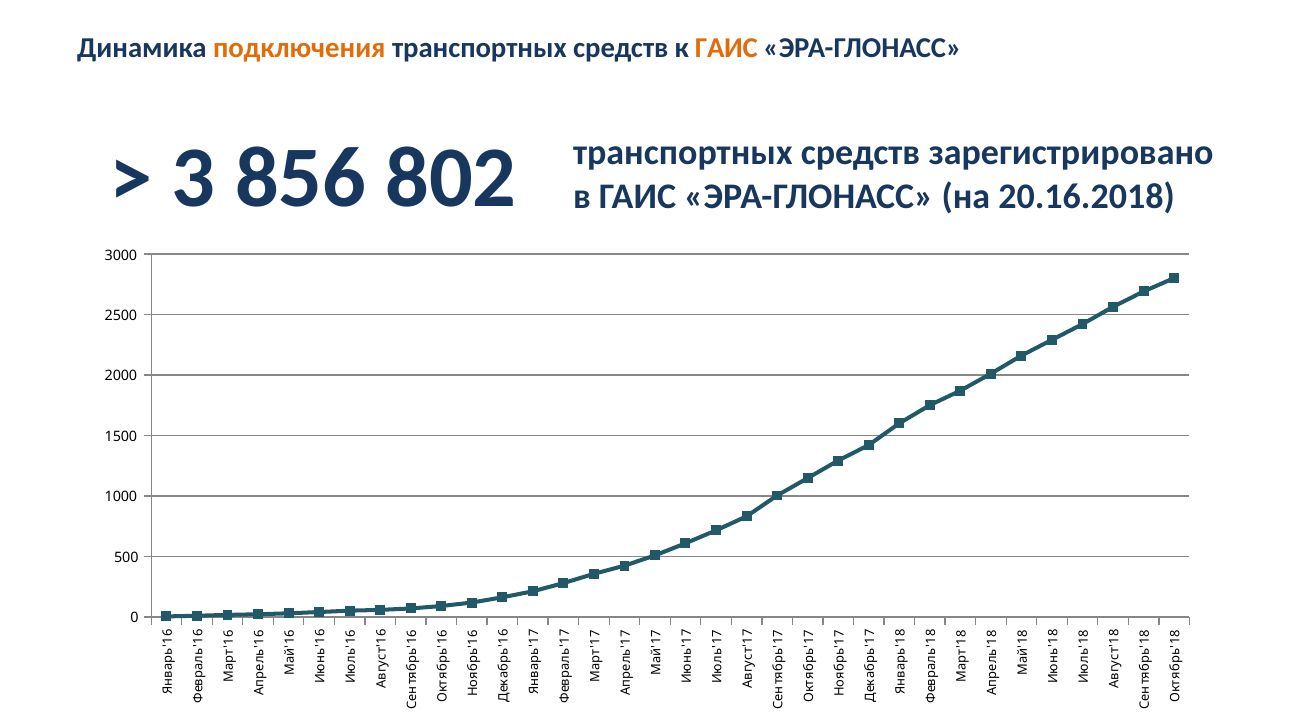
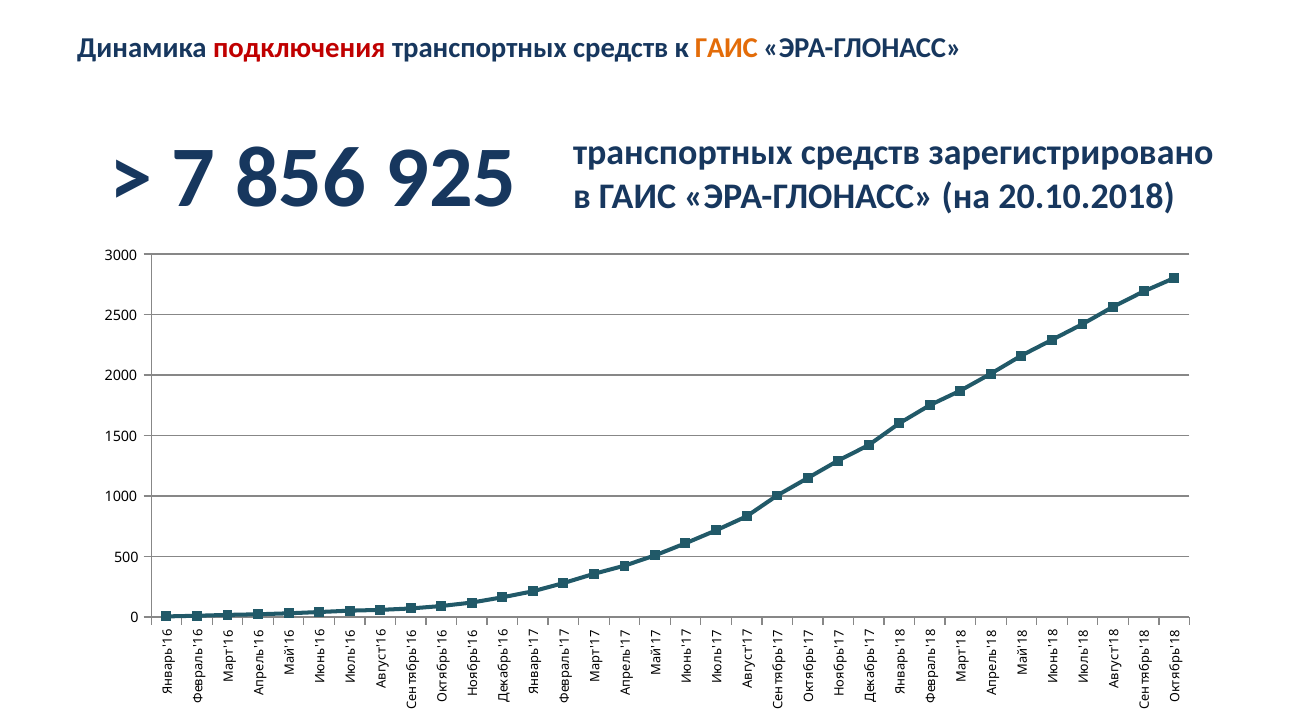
подключения colour: orange -> red (299, 49)
3: 3 -> 7 (194, 178)
802: 802 -> 925 (451, 178)
20.16.2018: 20.16.2018 -> 20.10.2018 (1087, 196)
